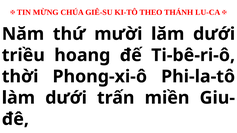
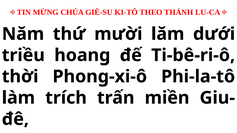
làm dưới: dưới -> trích (66, 98)
